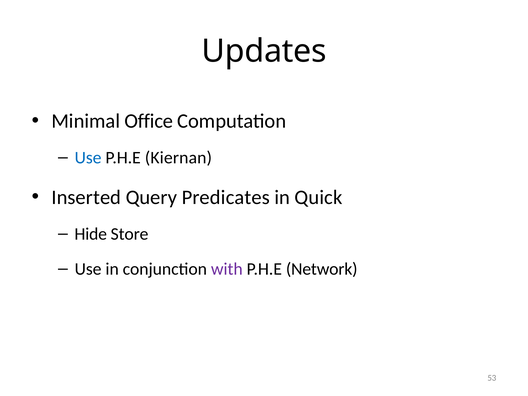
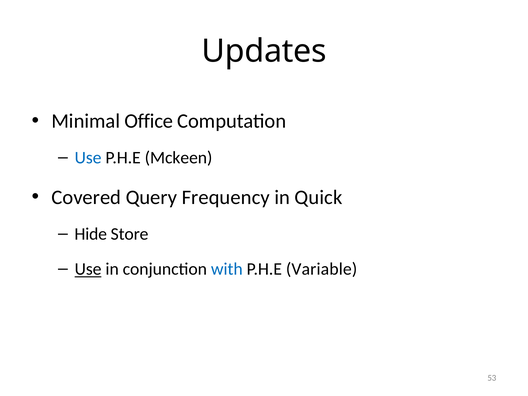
Kiernan: Kiernan -> Mckeen (179, 158)
Inserted: Inserted -> Covered (86, 197)
Predicates: Predicates -> Frequency (226, 197)
Use underline: none -> present (88, 269)
with colour: purple -> blue (227, 269)
Network: Network -> Variable (322, 269)
